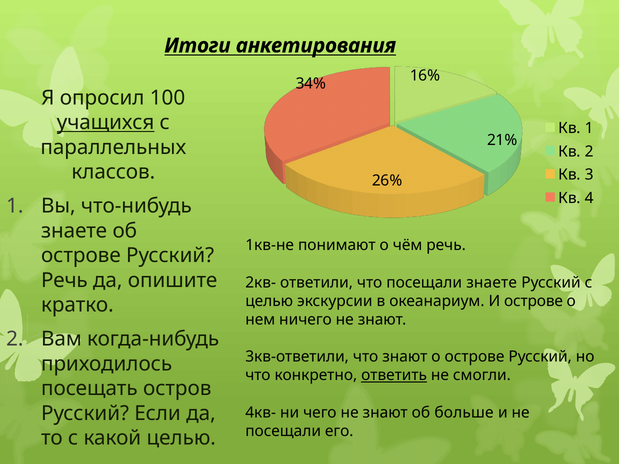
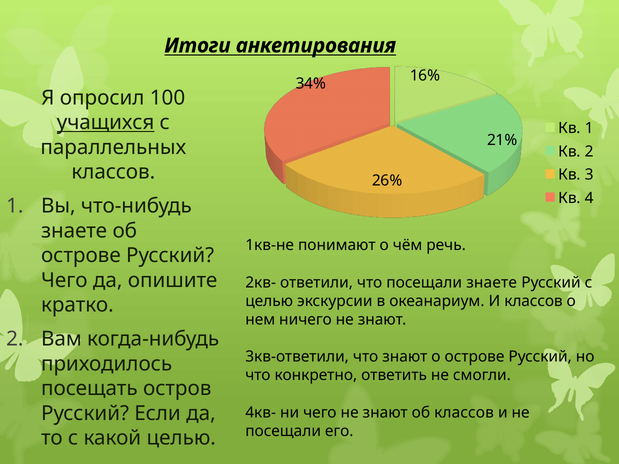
Речь: Речь -> Чего (64, 281)
И острове: острове -> классов (533, 301)
ответить underline: present -> none (394, 376)
об больше: больше -> классов (464, 413)
